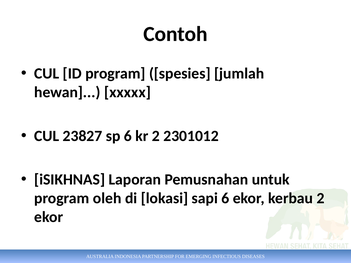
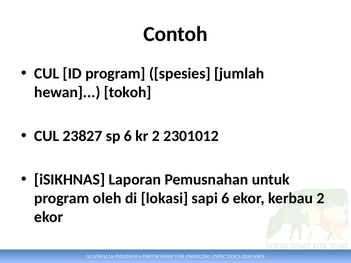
xxxxx: xxxxx -> tokoh (128, 92)
